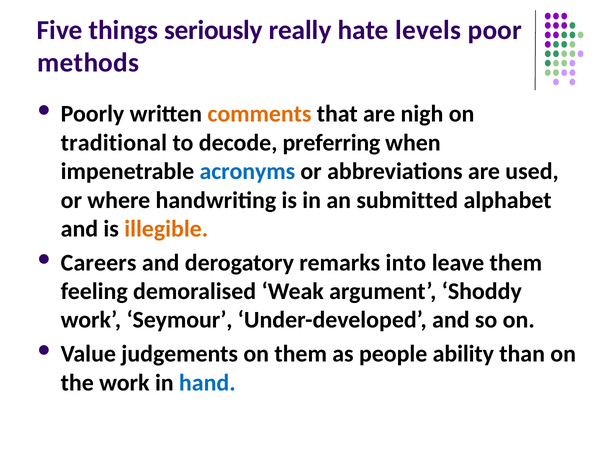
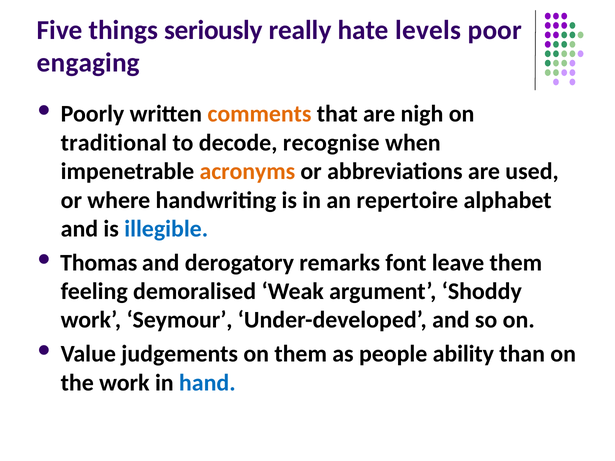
methods: methods -> engaging (88, 63)
preferring: preferring -> recognise (331, 143)
acronyms colour: blue -> orange (247, 172)
submitted: submitted -> repertoire (407, 200)
illegible colour: orange -> blue (166, 229)
Careers: Careers -> Thomas (99, 263)
into: into -> font (406, 263)
